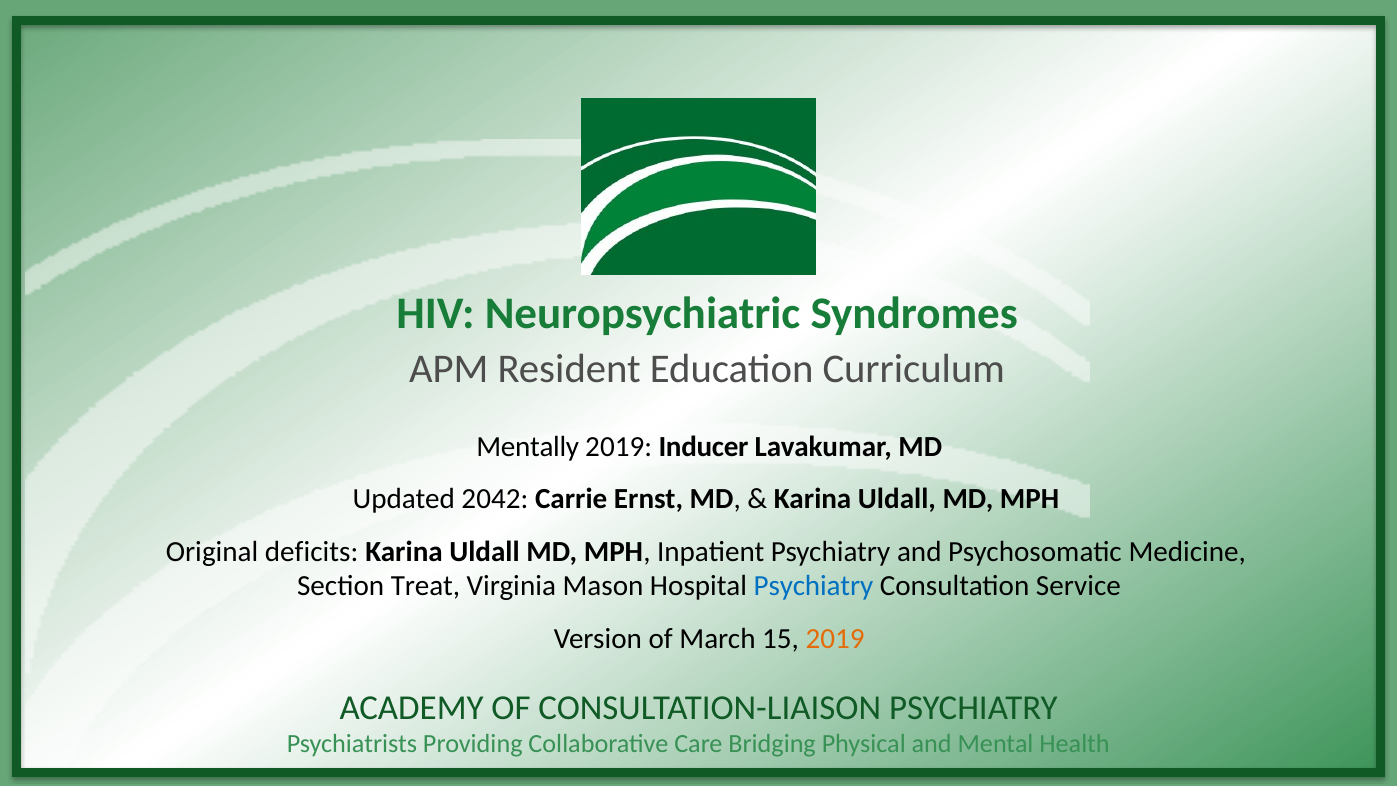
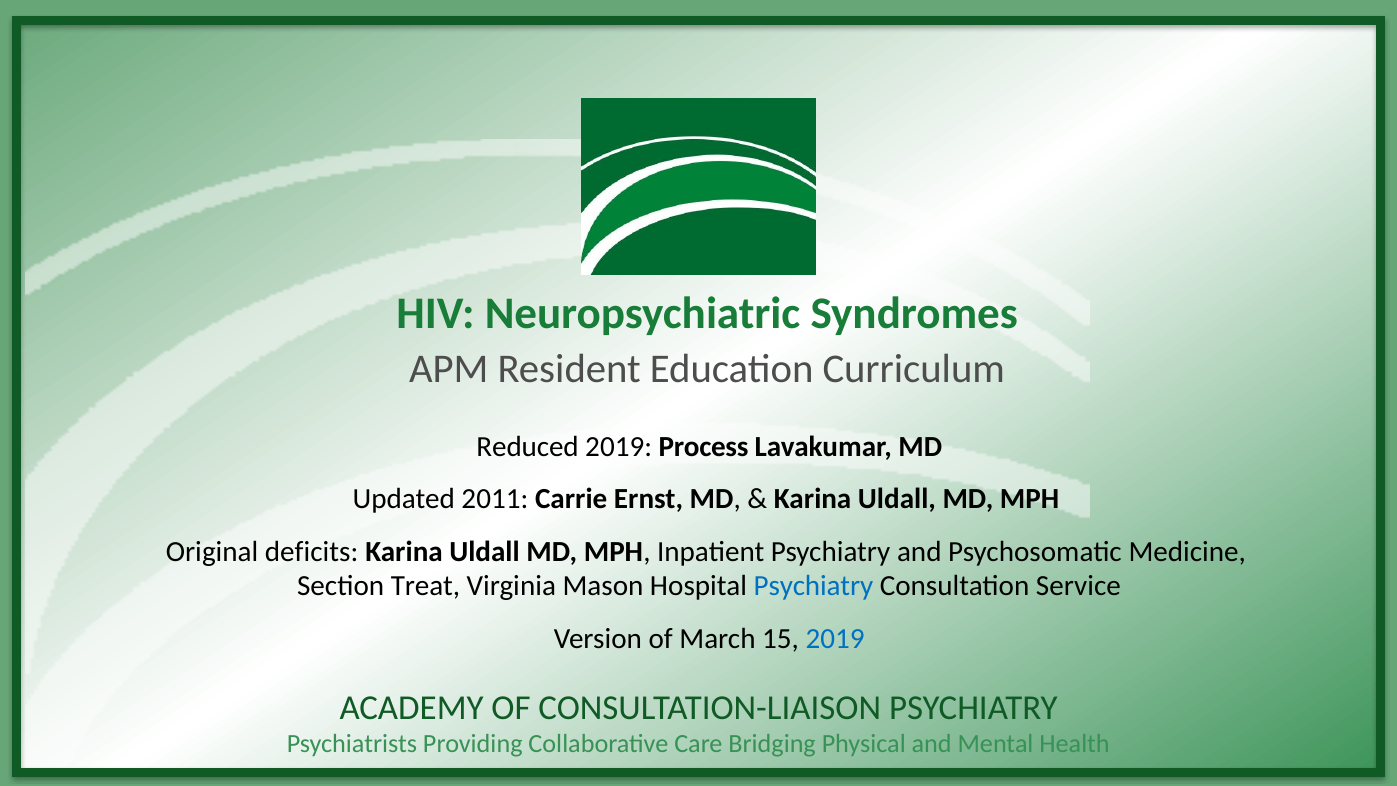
Mentally: Mentally -> Reduced (528, 446)
Inducer: Inducer -> Process (704, 446)
2042: 2042 -> 2011 (495, 499)
2019 colour: orange -> blue (835, 639)
